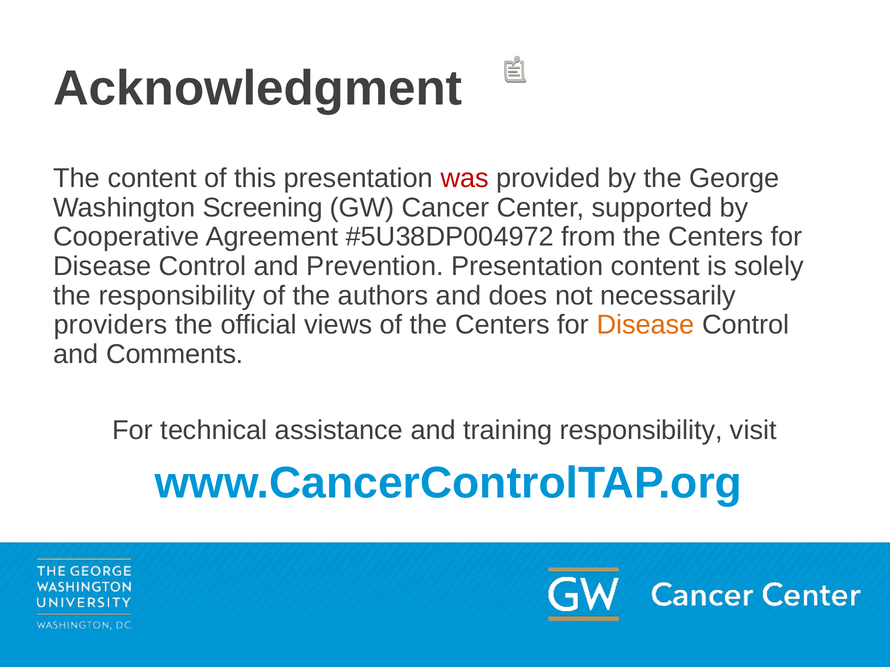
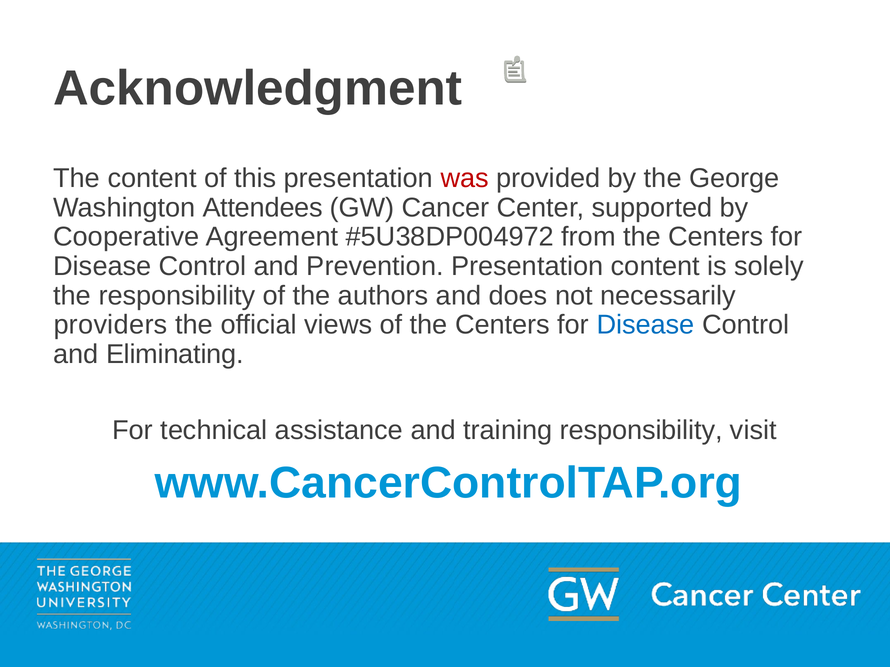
Screening: Screening -> Attendees (263, 208)
Disease colour: orange -> blue (646, 325)
Comments: Comments -> Eliminating (175, 355)
